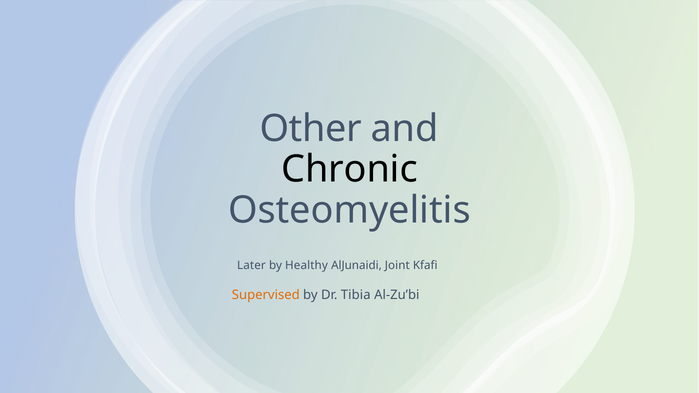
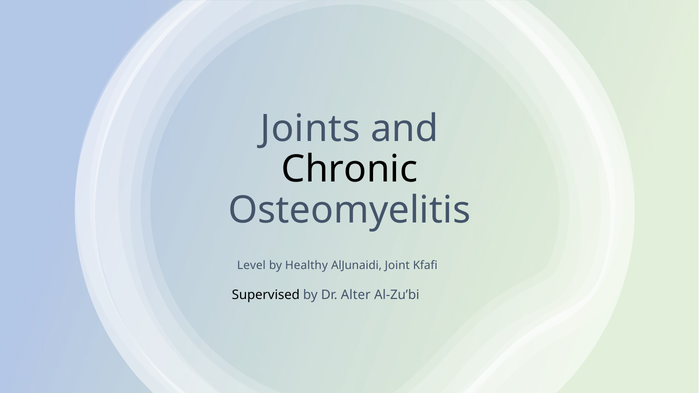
Other: Other -> Joints (310, 129)
Later: Later -> Level (251, 265)
Supervised colour: orange -> black (266, 295)
Tibia: Tibia -> Alter (356, 295)
